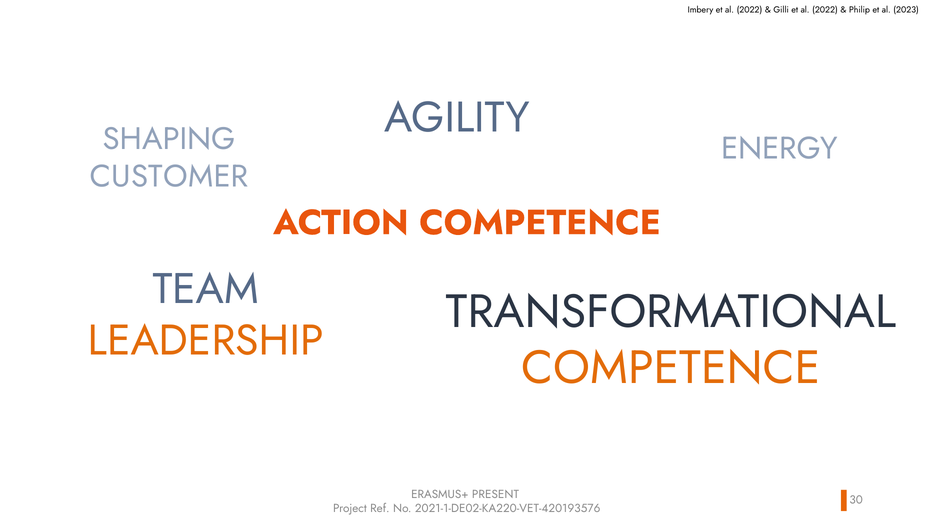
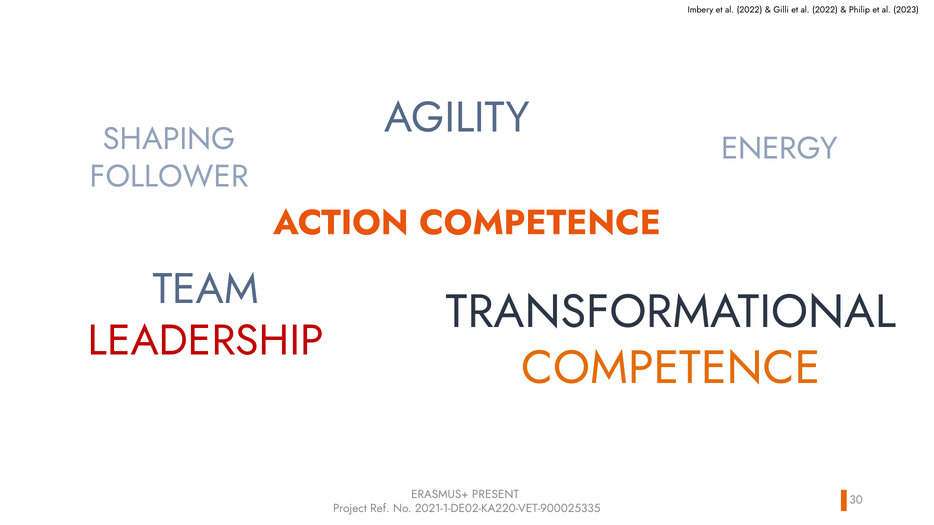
CUSTOMER: CUSTOMER -> FOLLOWER (169, 176)
LEADERSHIP colour: orange -> red (206, 341)
2021-1-DE02-KA220-VET-420193576: 2021-1-DE02-KA220-VET-420193576 -> 2021-1-DE02-KA220-VET-900025335 (508, 509)
